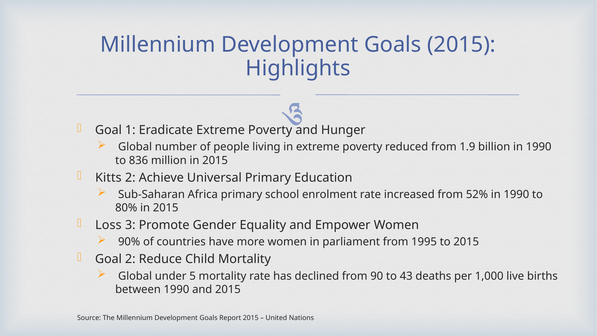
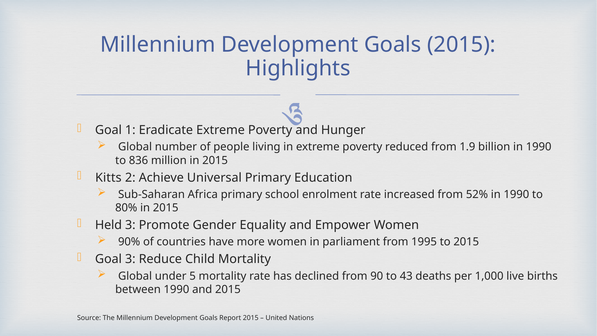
Loss: Loss -> Held (109, 225)
Goal 2: 2 -> 3 (130, 259)
